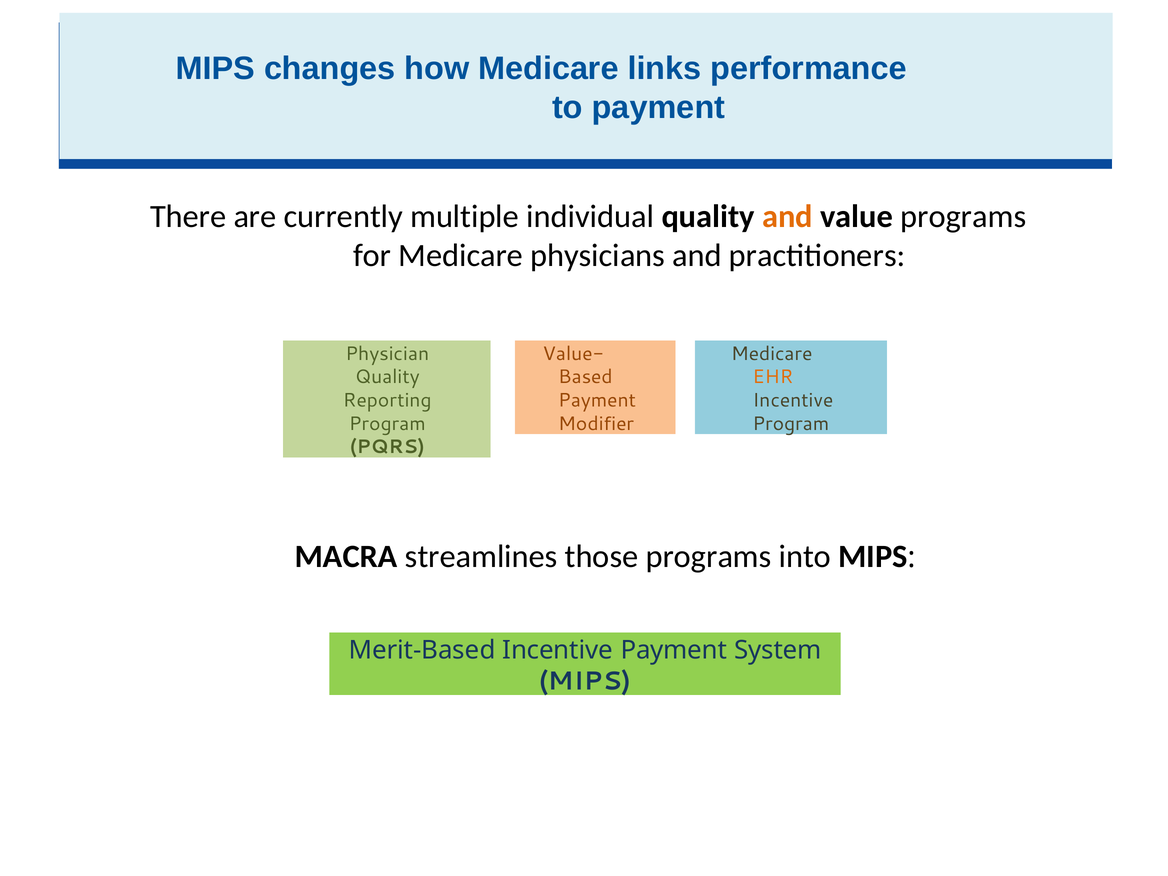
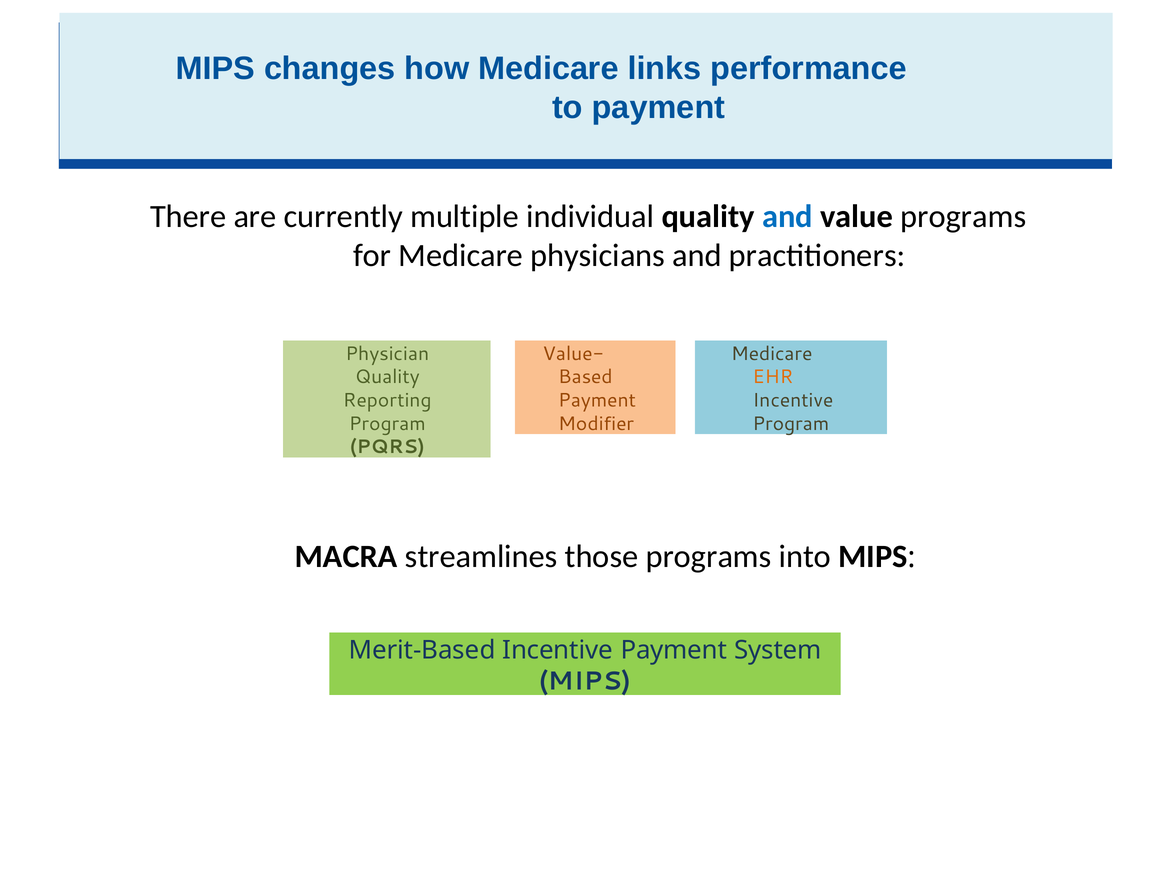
and colour: orange -> blue (787, 217)
